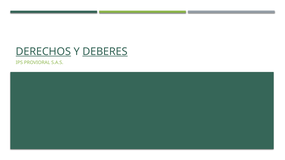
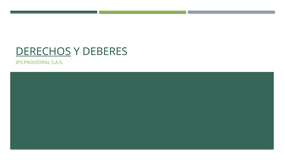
DEBERES underline: present -> none (105, 52)
